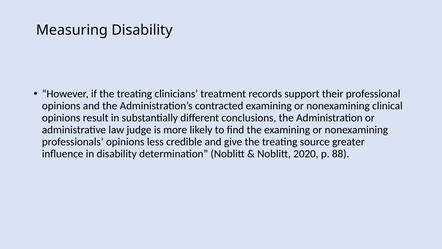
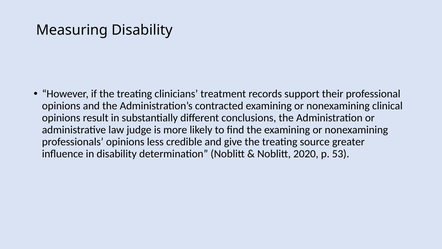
88: 88 -> 53 (341, 153)
